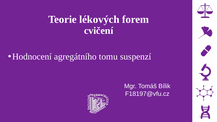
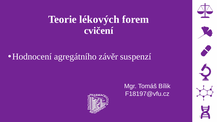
tomu: tomu -> závěr (108, 57)
